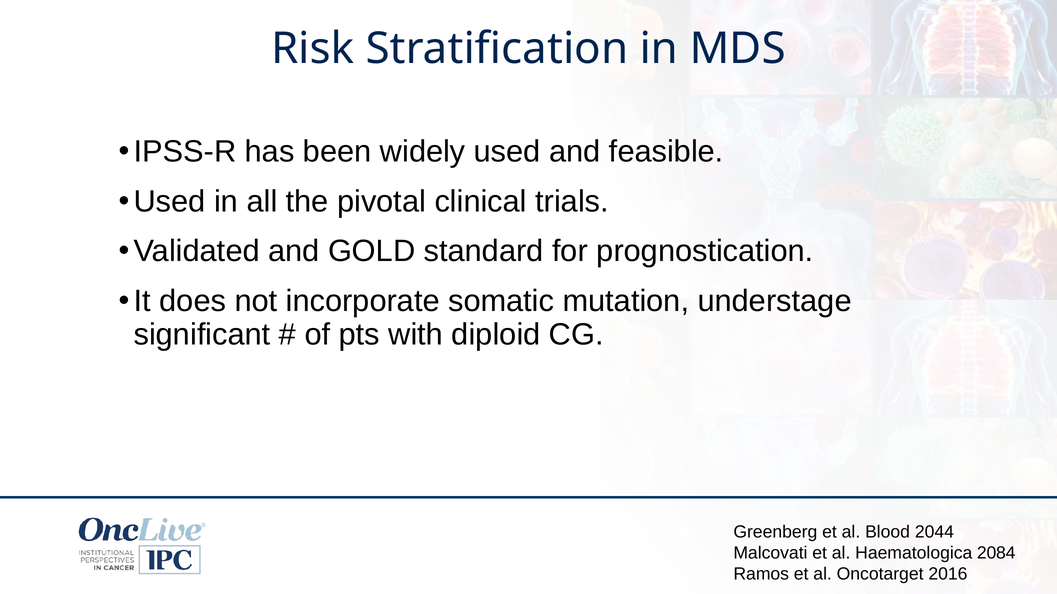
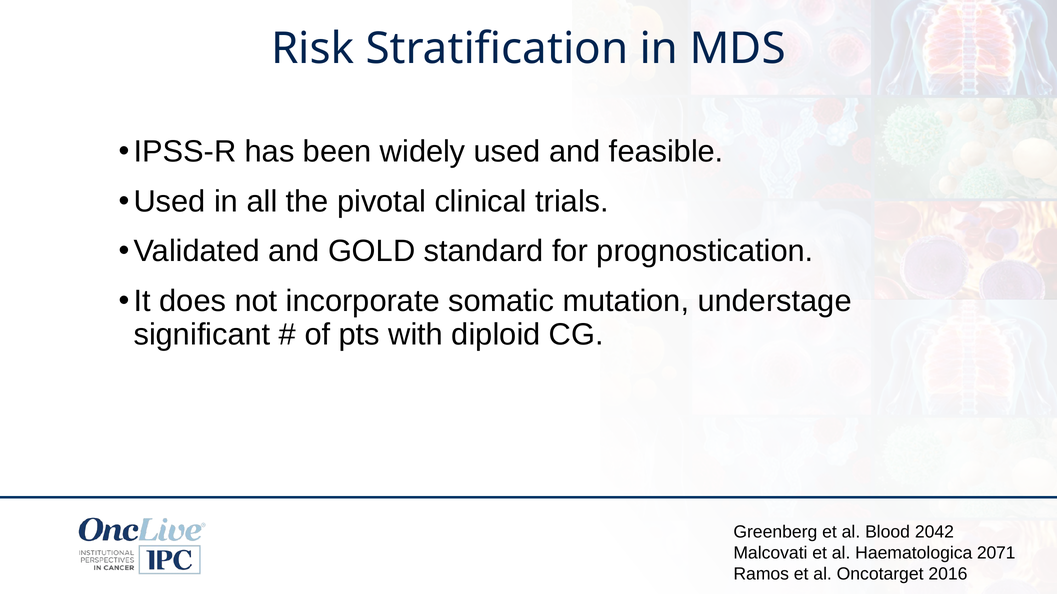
2044: 2044 -> 2042 (934, 532)
2084: 2084 -> 2071 (996, 554)
